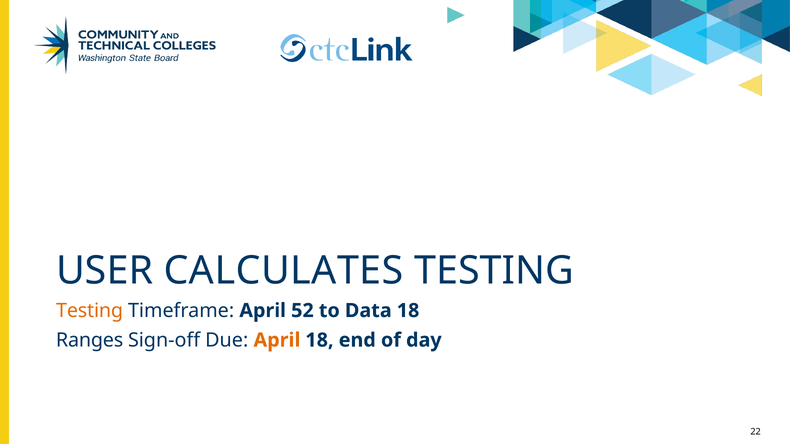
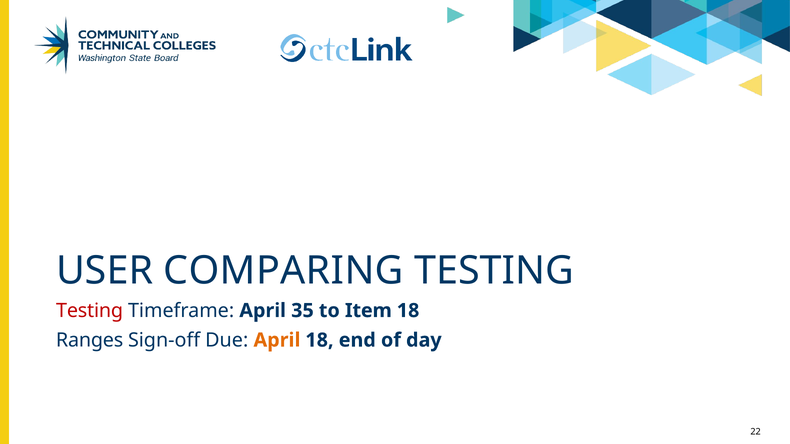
CALCULATES: CALCULATES -> COMPARING (284, 271)
Testing colour: orange -> red (90, 311)
52: 52 -> 35 (302, 311)
Data: Data -> Item (368, 311)
